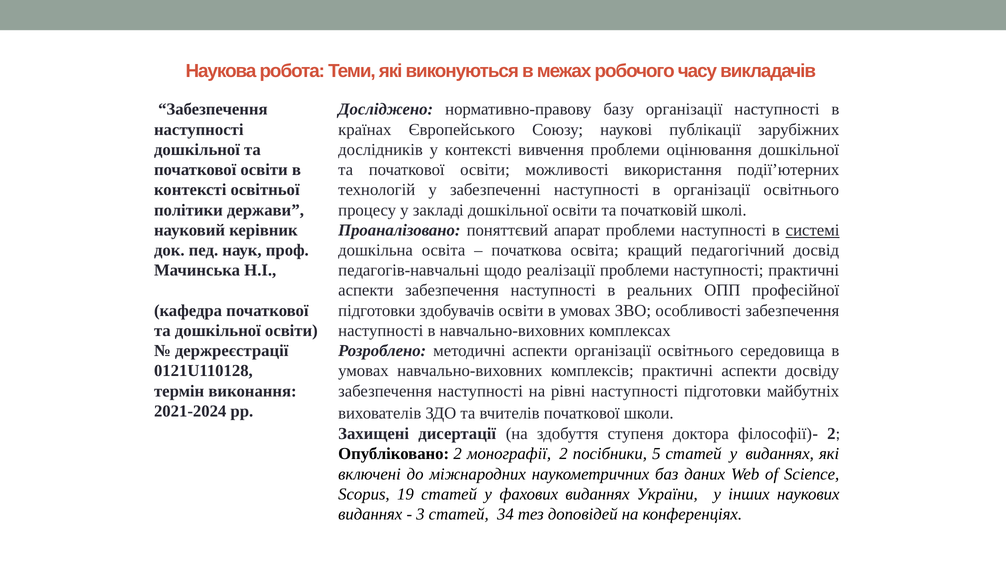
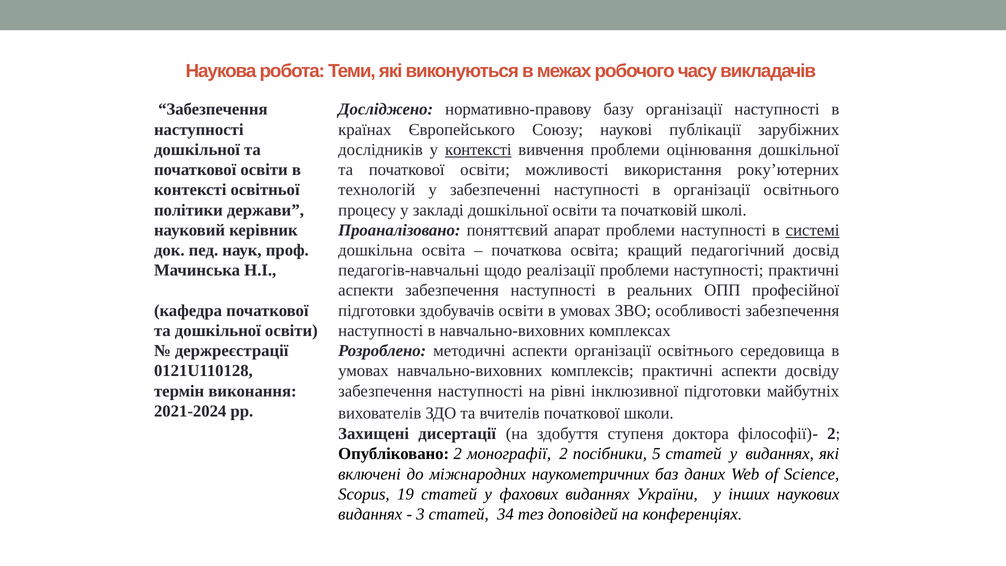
контексті underline: none -> present (478, 150)
події’ютерних: події’ютерних -> року’ютерних (788, 170)
рівні наступності: наступності -> інклюзивної (635, 391)
